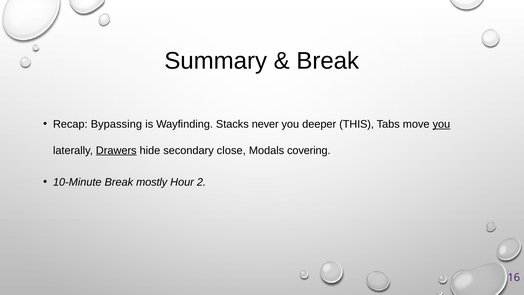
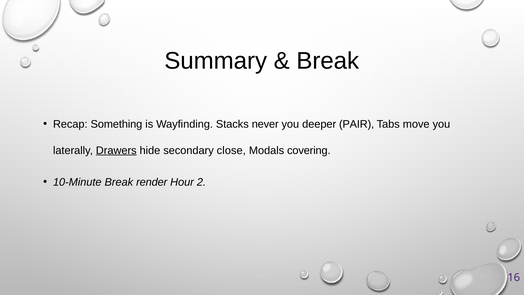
Bypassing: Bypassing -> Something (116, 124)
THIS: THIS -> PAIR (357, 124)
you underline: present -> none (441, 124)
mostly: mostly -> render (152, 182)
